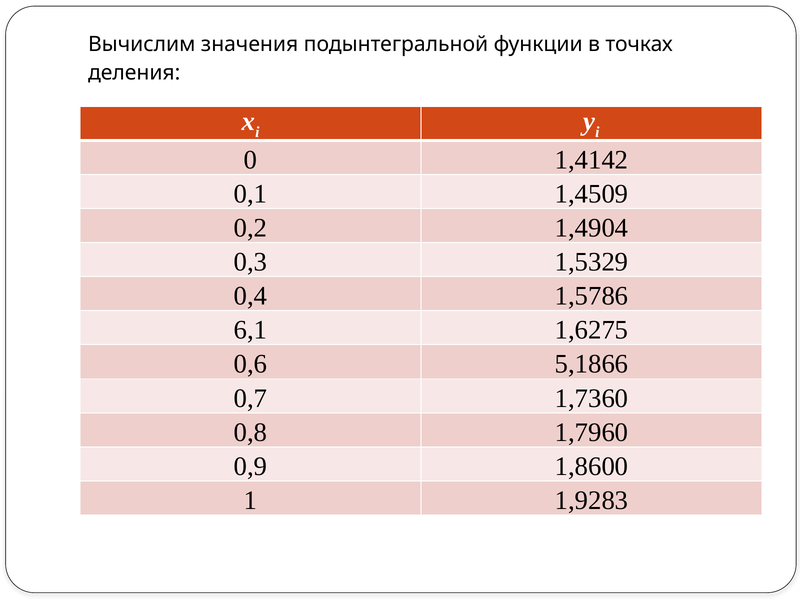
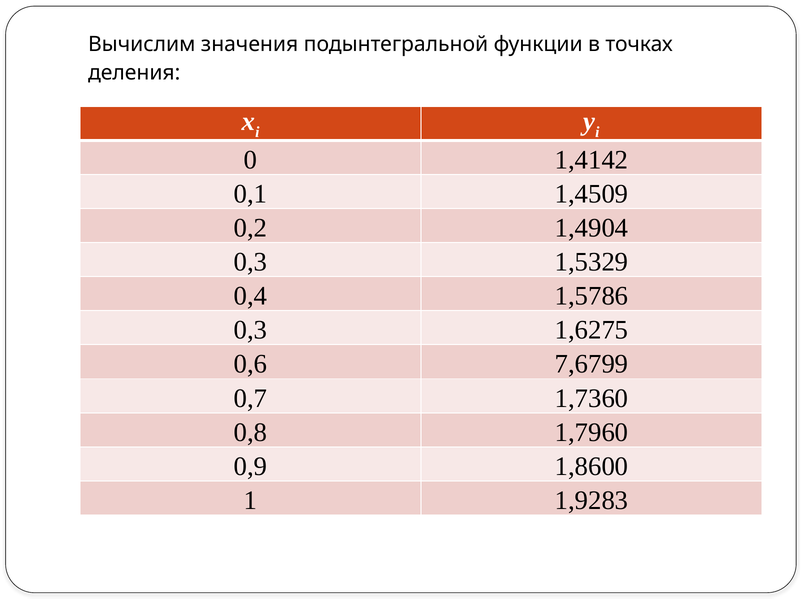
6,1: 6,1 -> 0,3 (251, 330)
5,1866: 5,1866 -> 7,6799 (592, 364)
